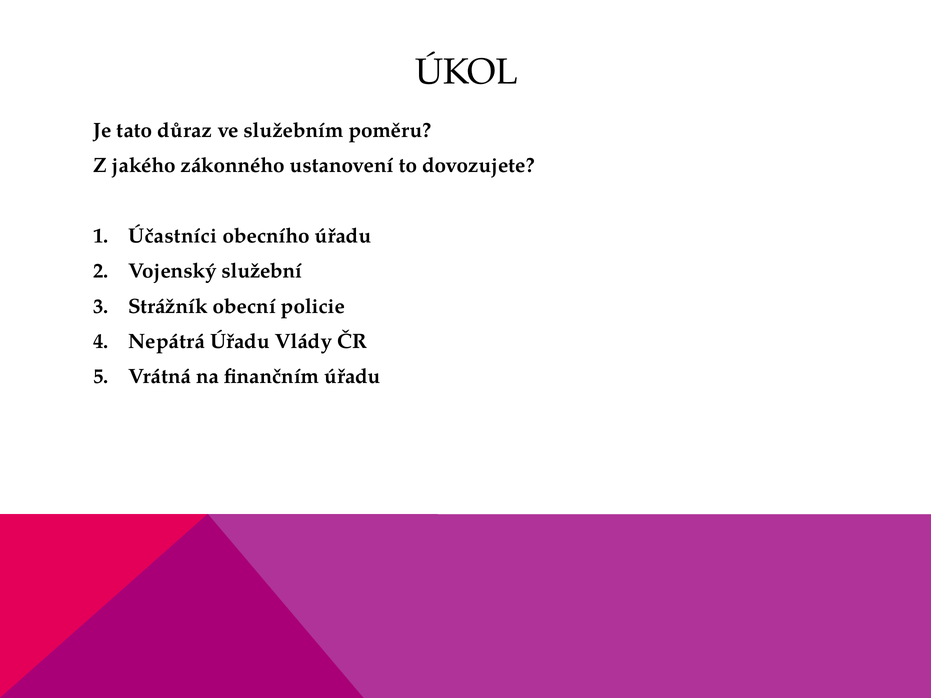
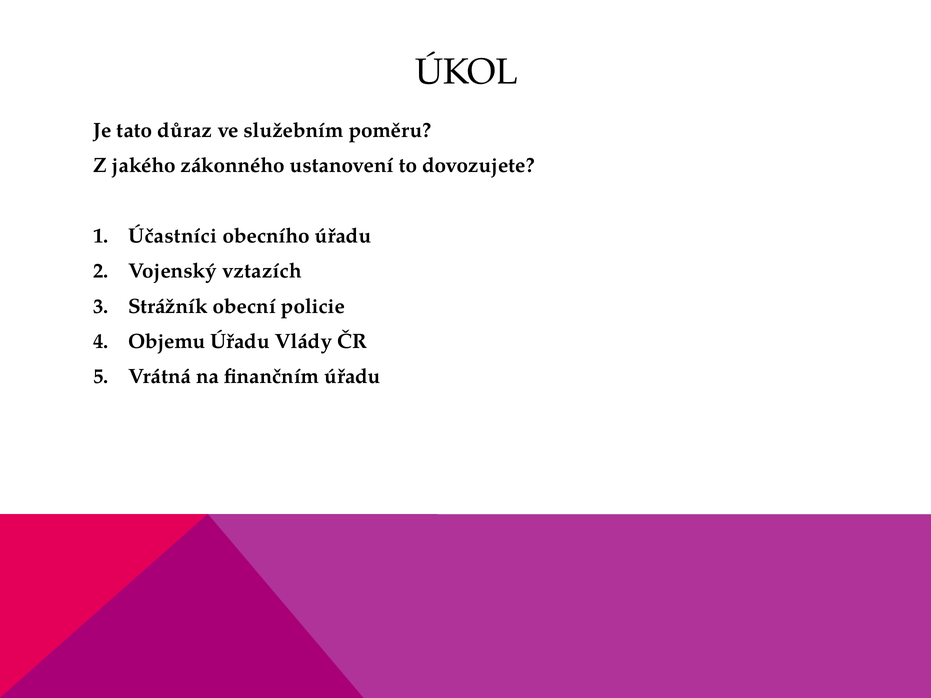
služební: služební -> vztazích (262, 271)
Nepátrá: Nepátrá -> Objemu (167, 341)
